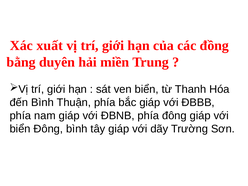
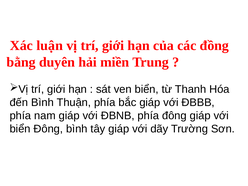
xuất: xuất -> luận (50, 46)
